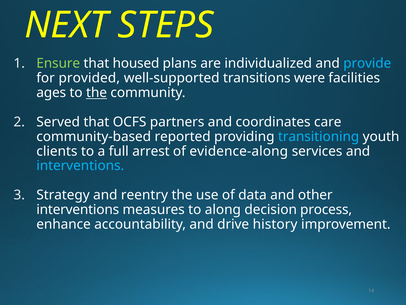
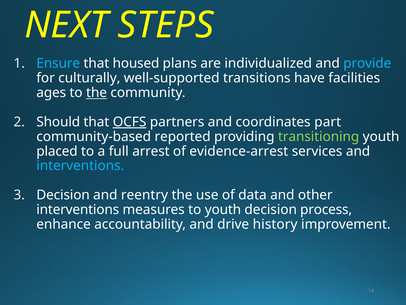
Ensure colour: light green -> light blue (58, 63)
provided: provided -> culturally (89, 78)
were: were -> have (309, 78)
Served: Served -> Should (58, 122)
OCFS underline: none -> present (130, 122)
care: care -> part (328, 122)
transitioning colour: light blue -> light green (319, 136)
clients: clients -> placed (57, 151)
evidence-along: evidence-along -> evidence-arrest (239, 151)
Strategy: Strategy -> Decision (63, 195)
to along: along -> youth (223, 209)
